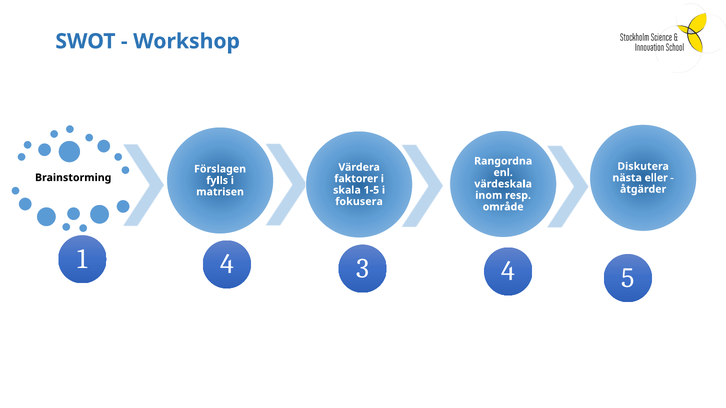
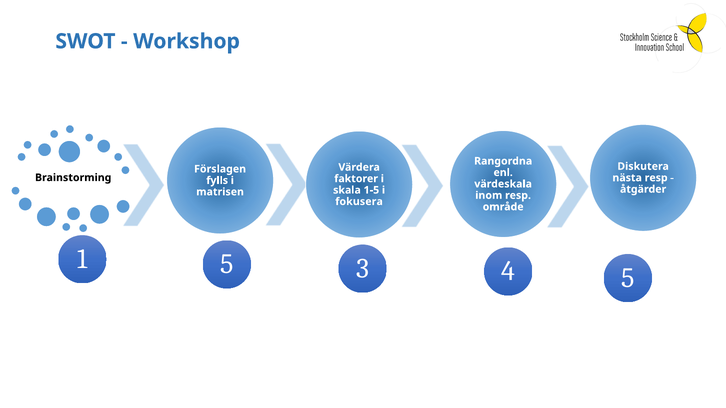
nästa eller: eller -> resp (656, 178)
1 4: 4 -> 5 (227, 264)
